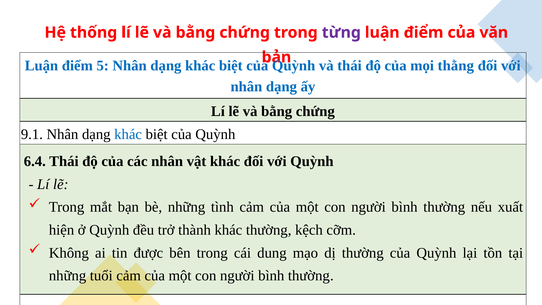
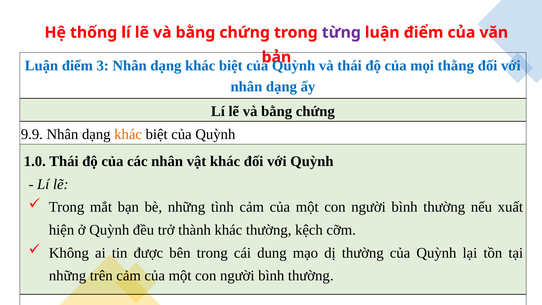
5: 5 -> 3 (103, 66)
9.1: 9.1 -> 9.9 (32, 134)
khác colour: blue -> orange (128, 134)
6.4: 6.4 -> 1.0 (35, 161)
tuổi: tuổi -> trên (101, 276)
